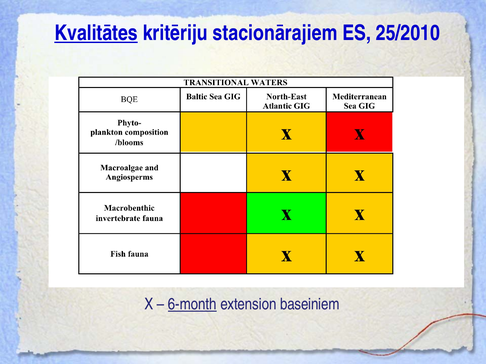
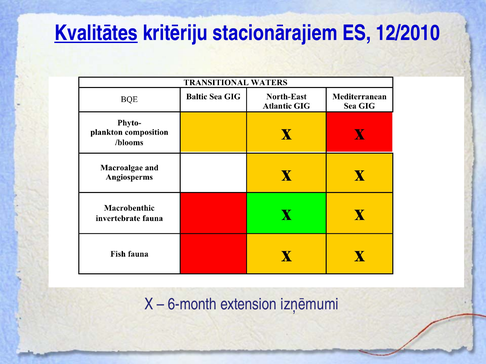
25/2010: 25/2010 -> 12/2010 (408, 33)
6-month underline: present -> none (192, 305)
baseiniem: baseiniem -> izņēmumi (310, 305)
